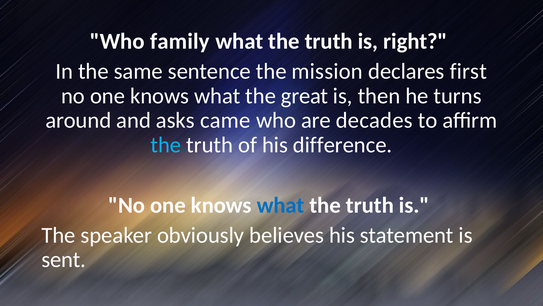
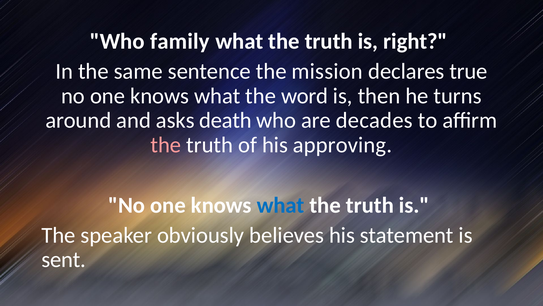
first: first -> true (469, 71)
great: great -> word (305, 96)
came: came -> death (225, 120)
the colour: light blue -> pink (166, 145)
difference: difference -> approving (343, 145)
